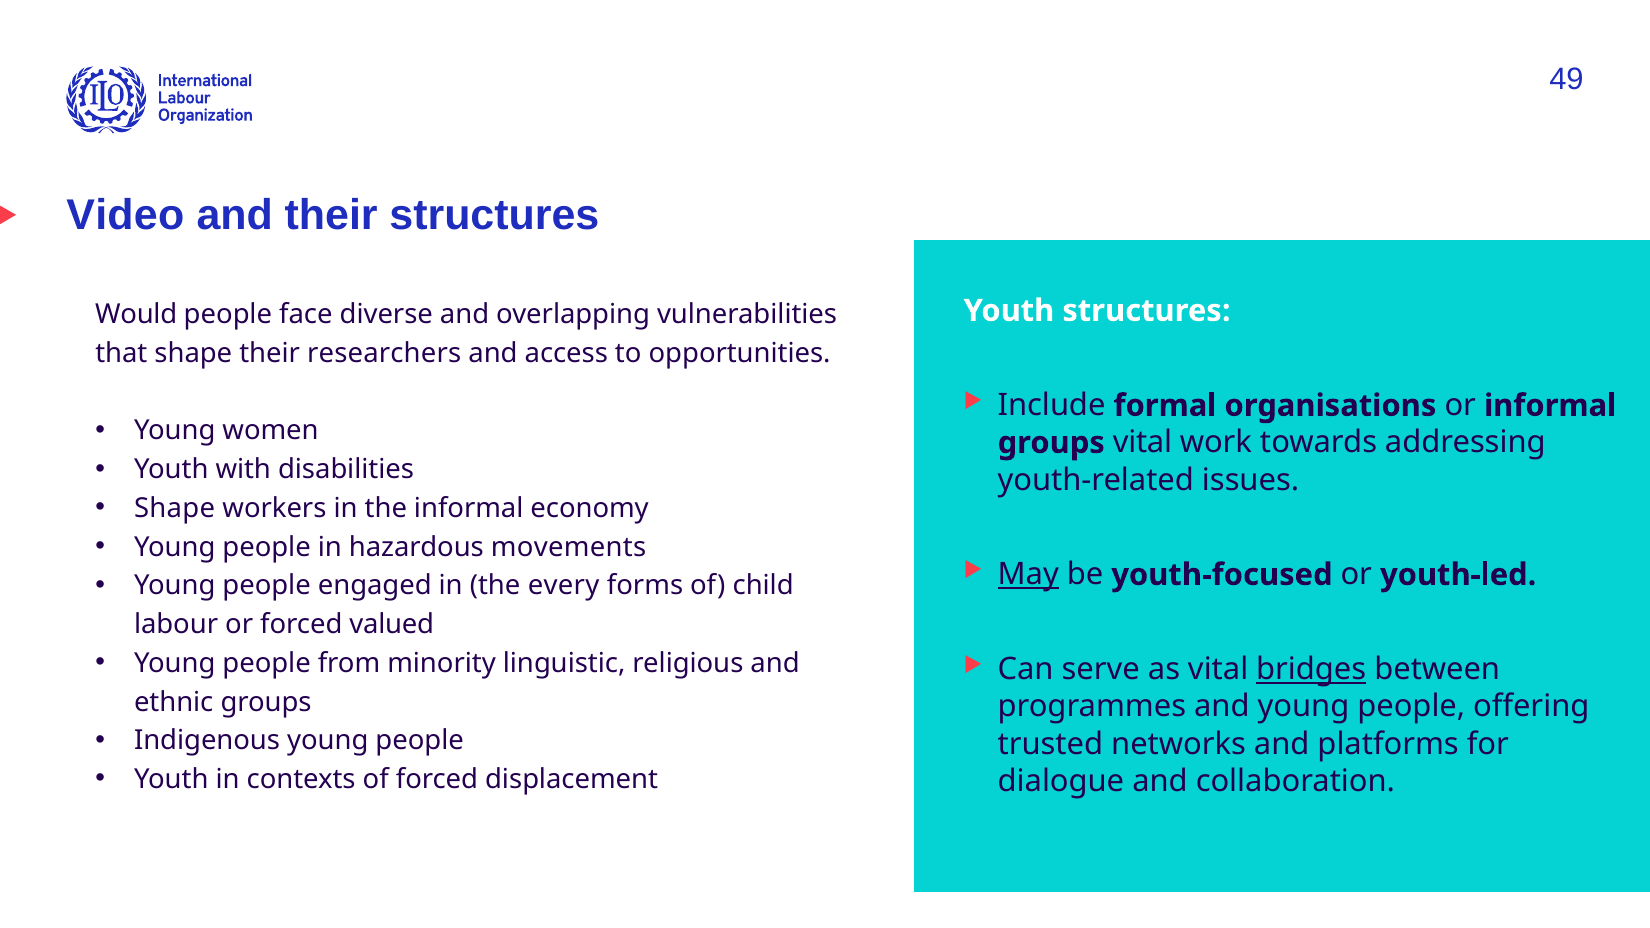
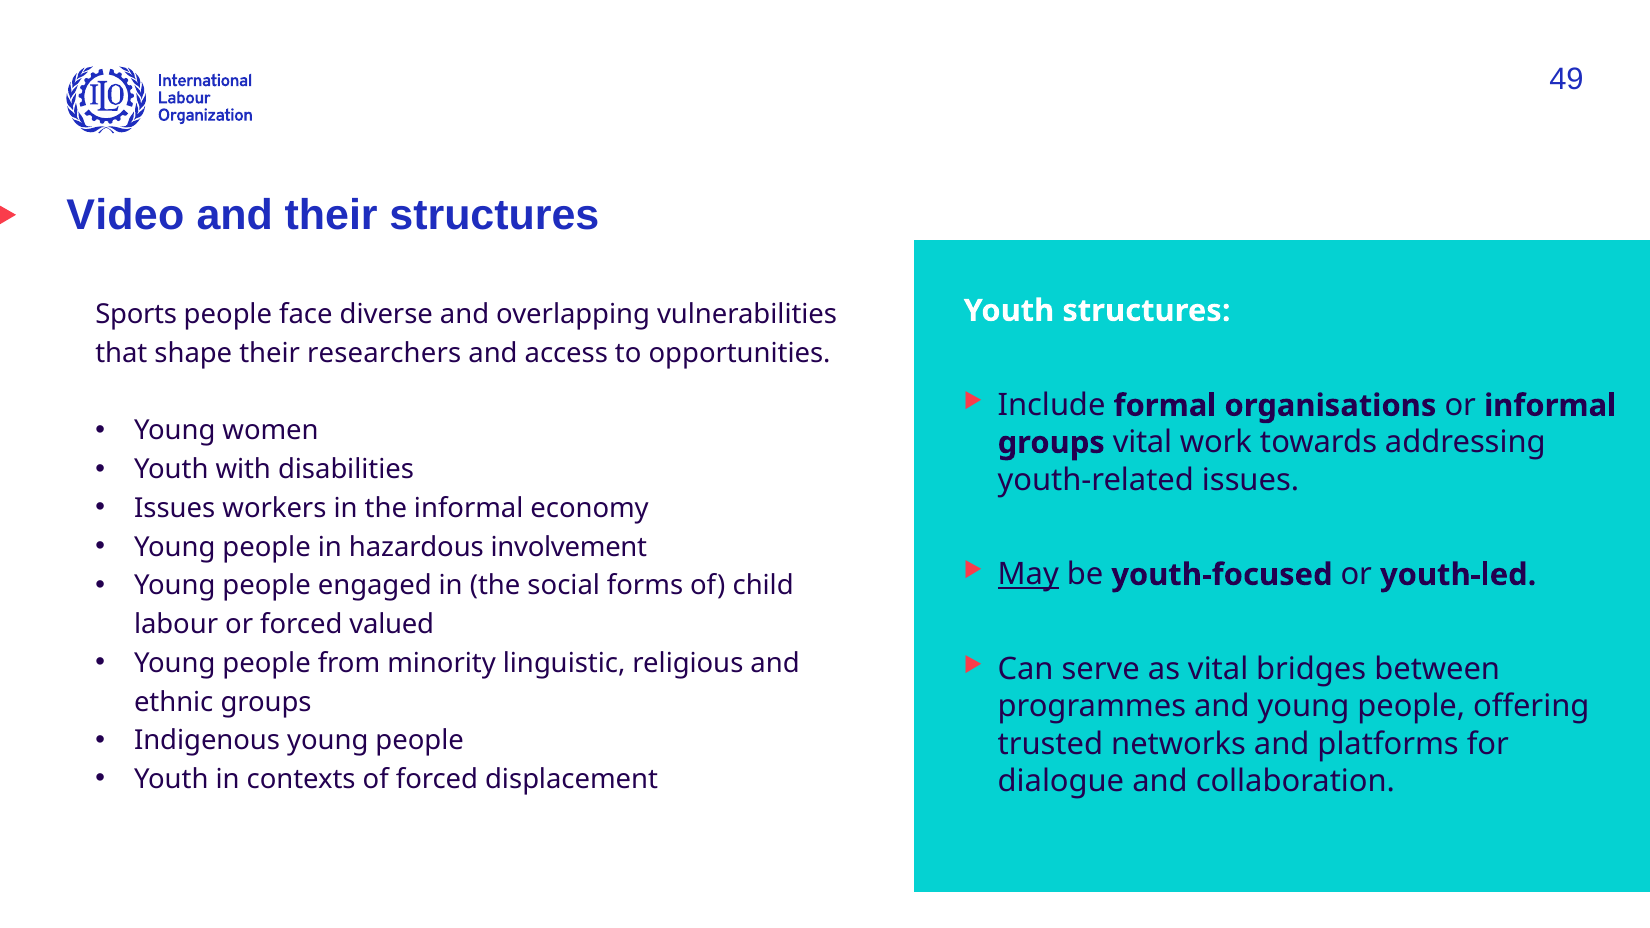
Would: Would -> Sports (136, 315)
Shape: Shape -> Issues (175, 508)
movements: movements -> involvement (569, 547)
every: every -> social (564, 586)
bridges underline: present -> none (1311, 670)
